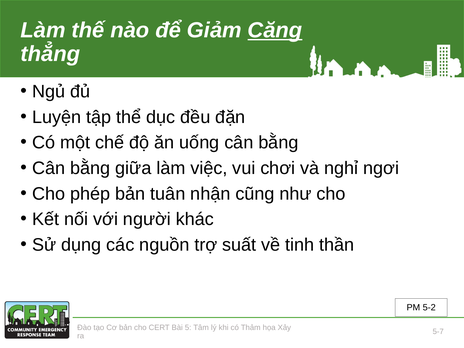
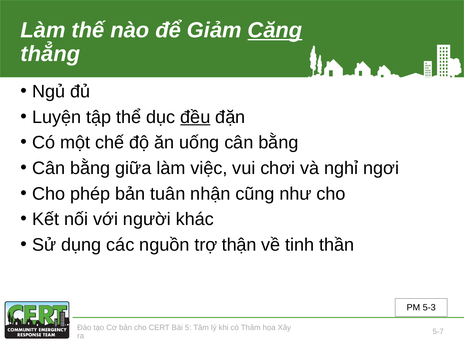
đều underline: none -> present (195, 117)
suất: suất -> thận (239, 245)
5-2: 5-2 -> 5-3 (429, 307)
